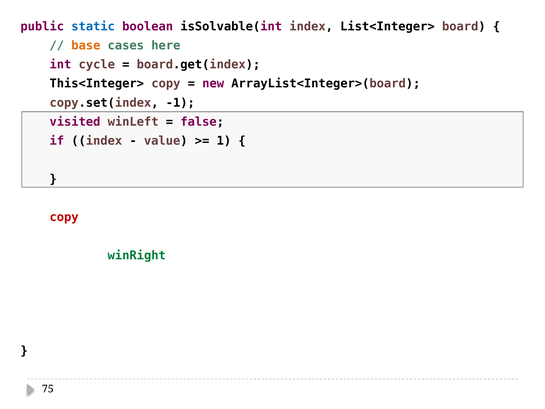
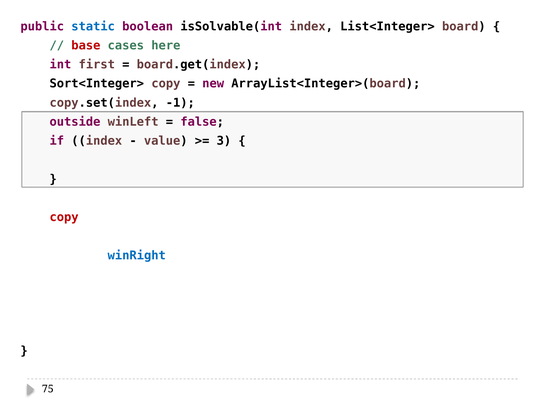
base colour: orange -> red (86, 45)
cycle: cycle -> first (97, 65)
This<Integer>: This<Integer> -> Sort<Integer> (97, 84)
visited: visited -> outside (75, 122)
1: 1 -> 3 (224, 141)
winRight colour: green -> blue (137, 255)
